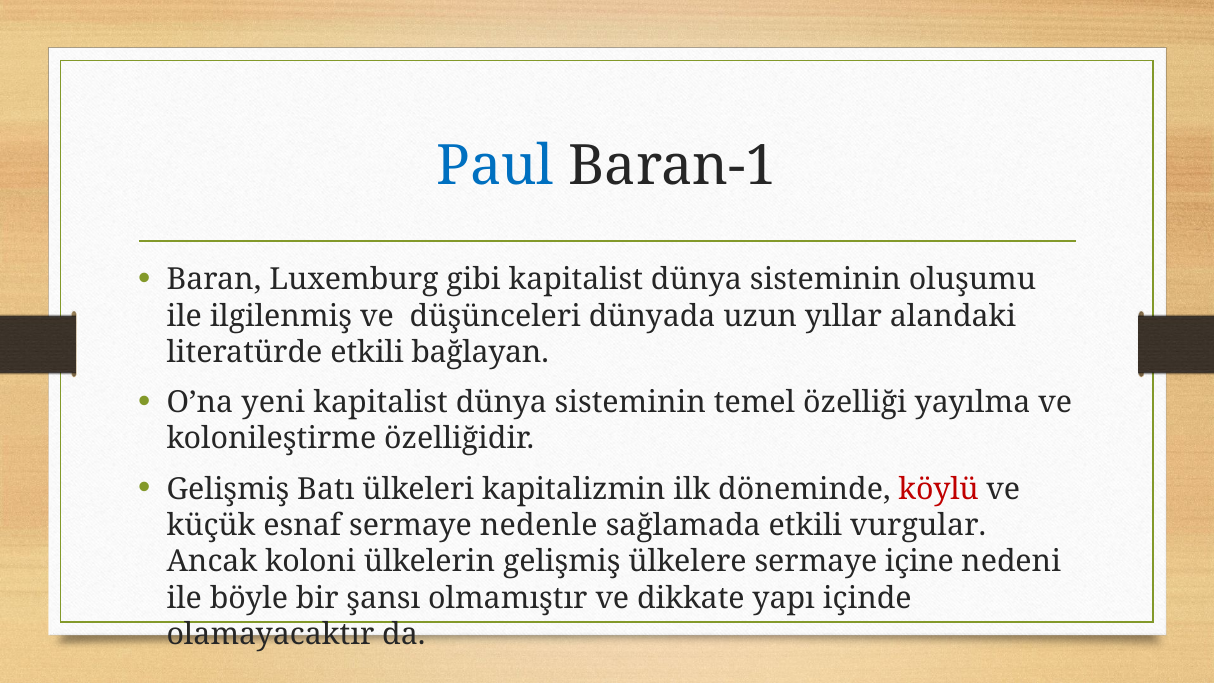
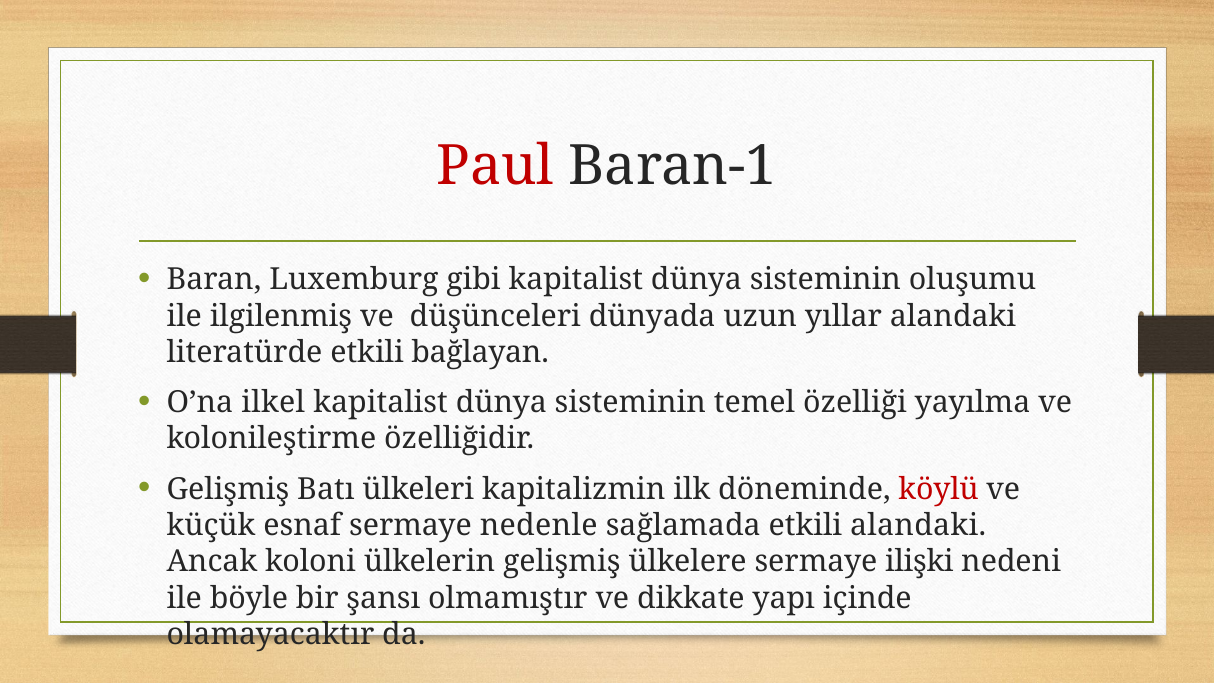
Paul colour: blue -> red (495, 167)
yeni: yeni -> ilkel (273, 402)
etkili vurgular: vurgular -> alandaki (918, 525)
içine: içine -> ilişki (919, 562)
